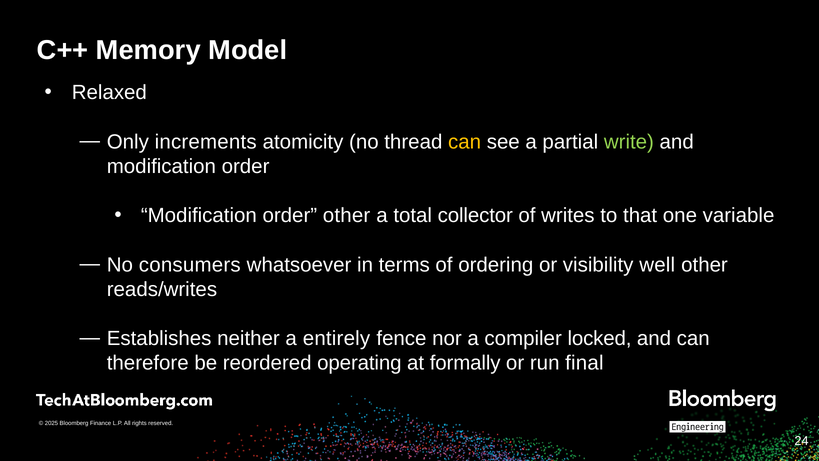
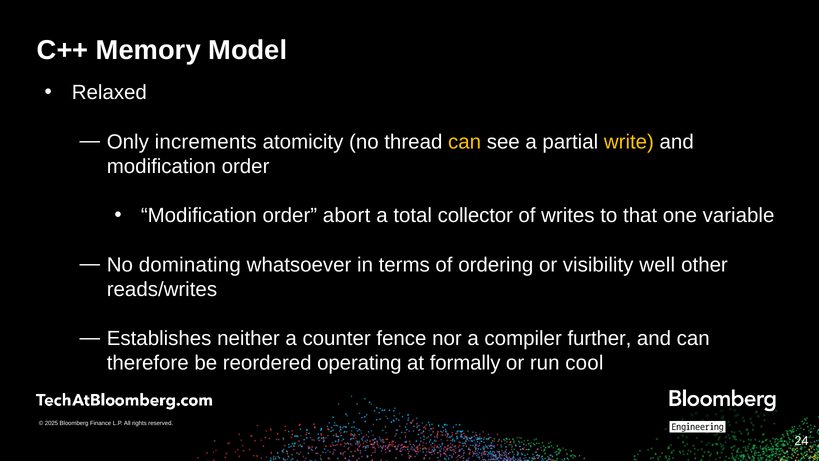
write colour: light green -> yellow (629, 142)
order other: other -> abort (347, 215)
consumers: consumers -> dominating (190, 265)
entirely: entirely -> counter (337, 338)
locked: locked -> further (599, 338)
final: final -> cool (584, 363)
